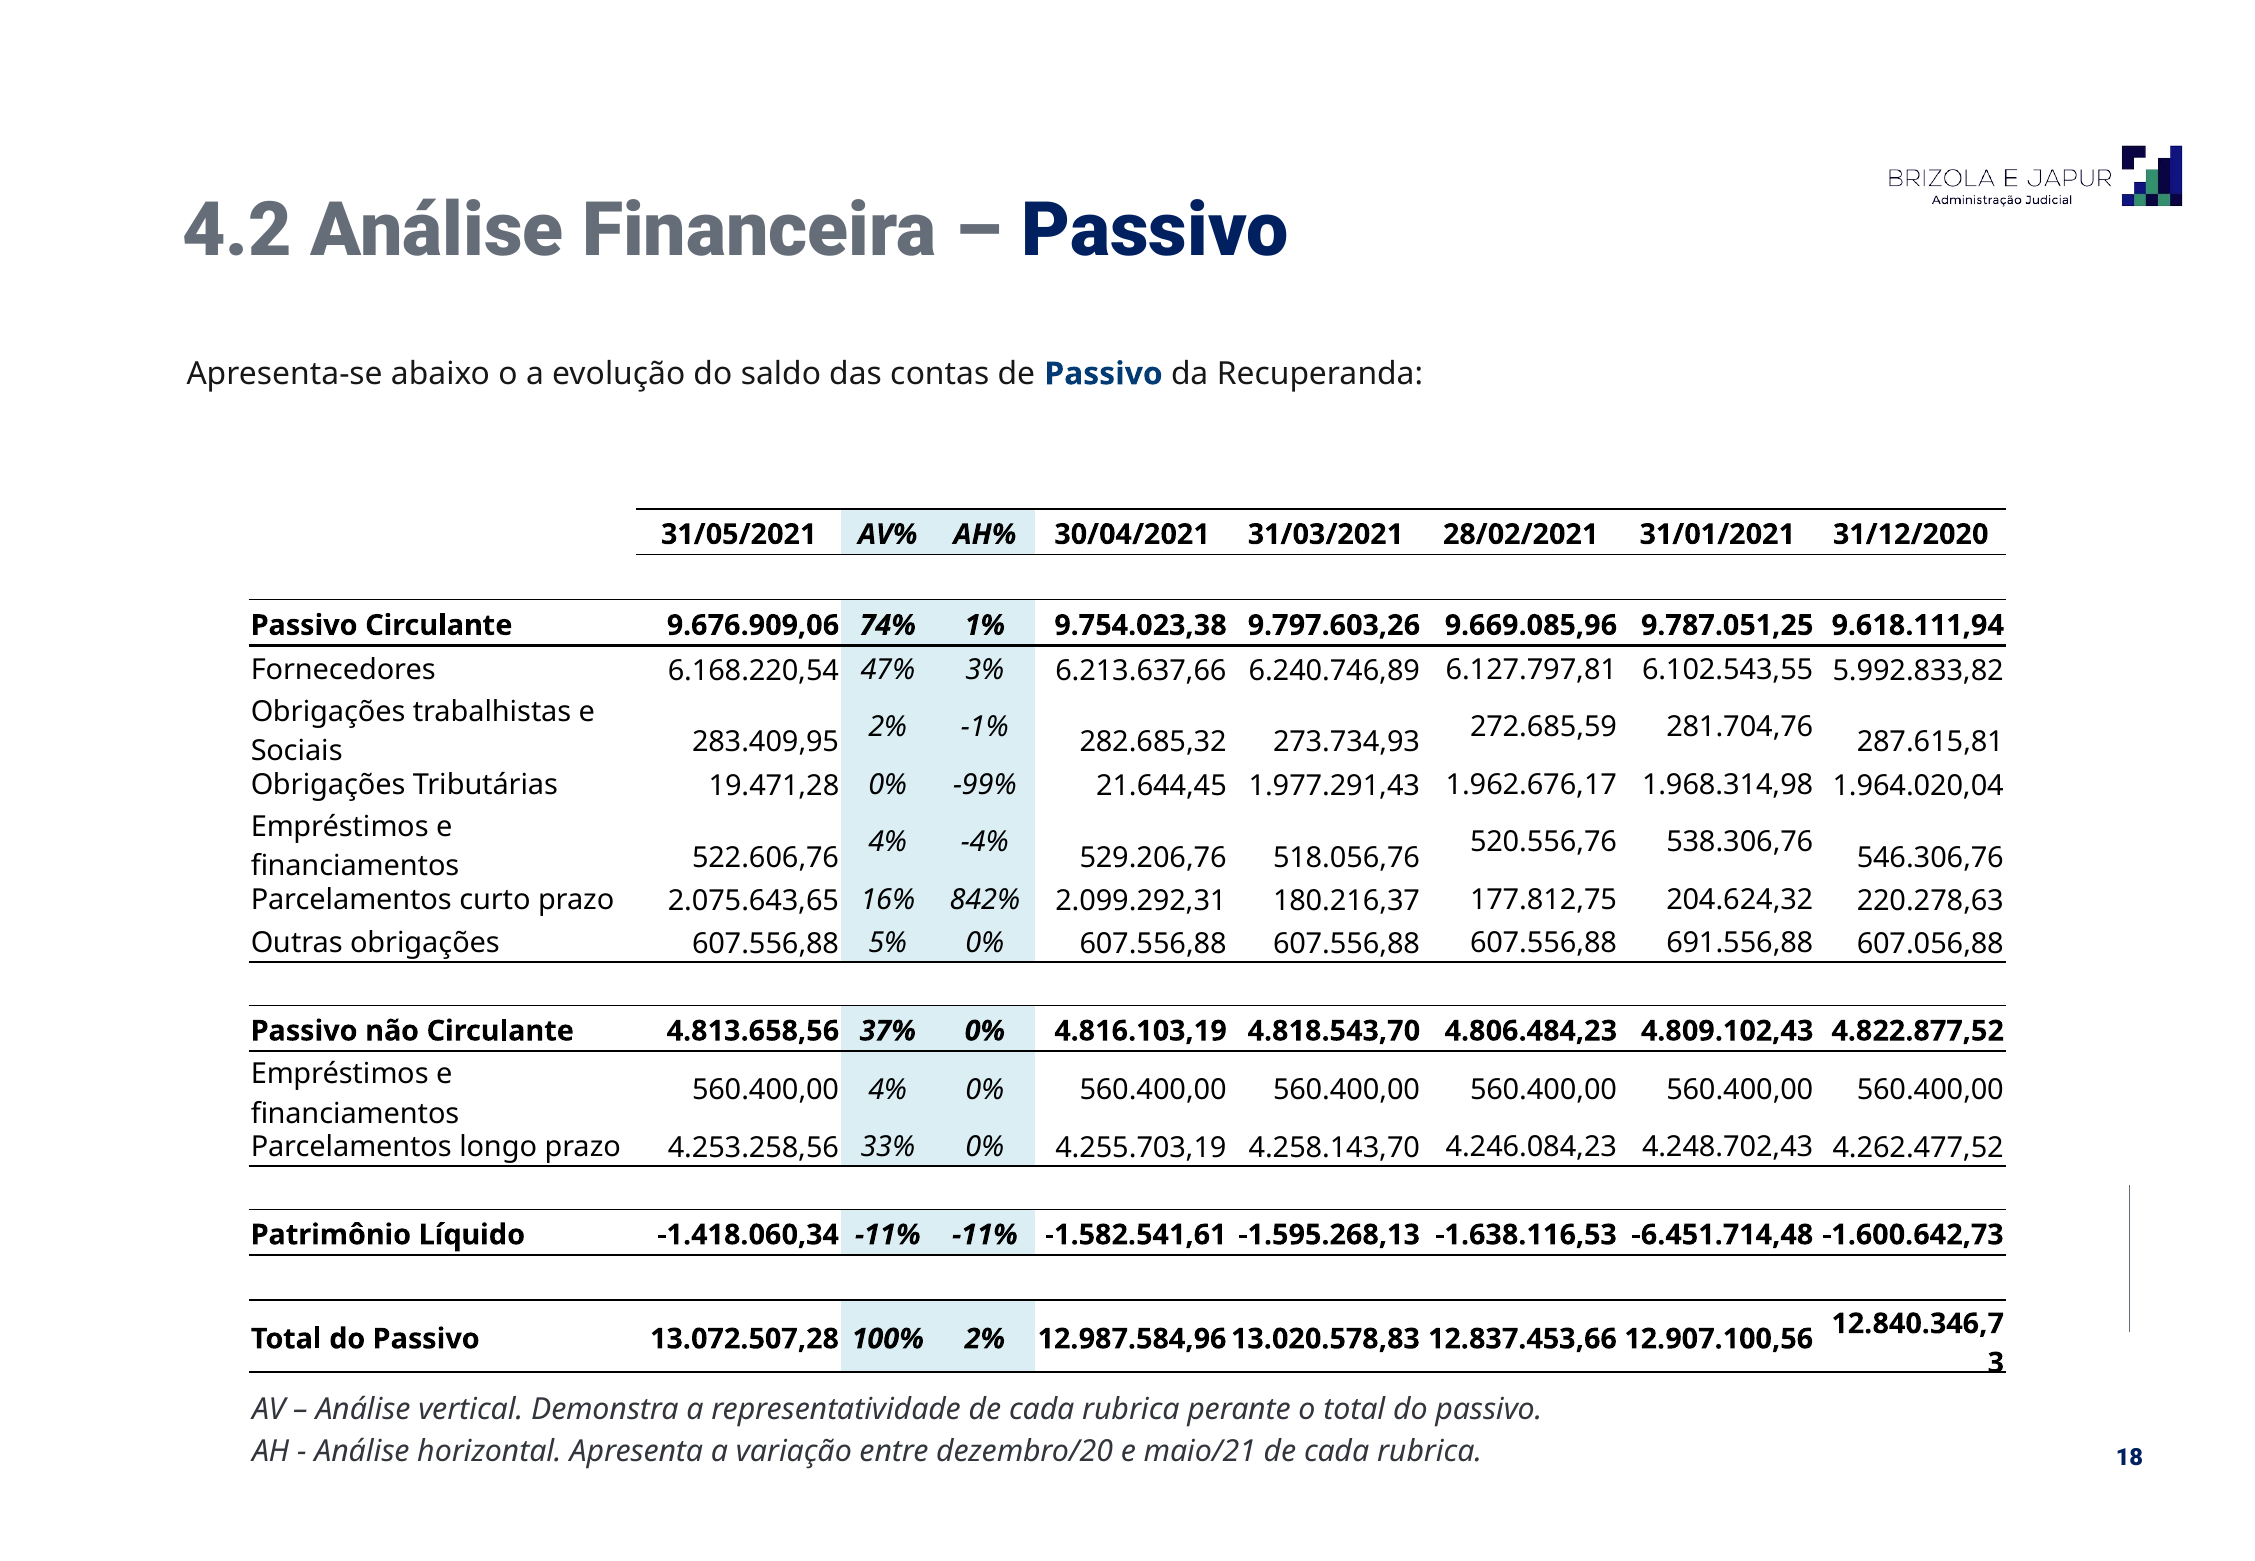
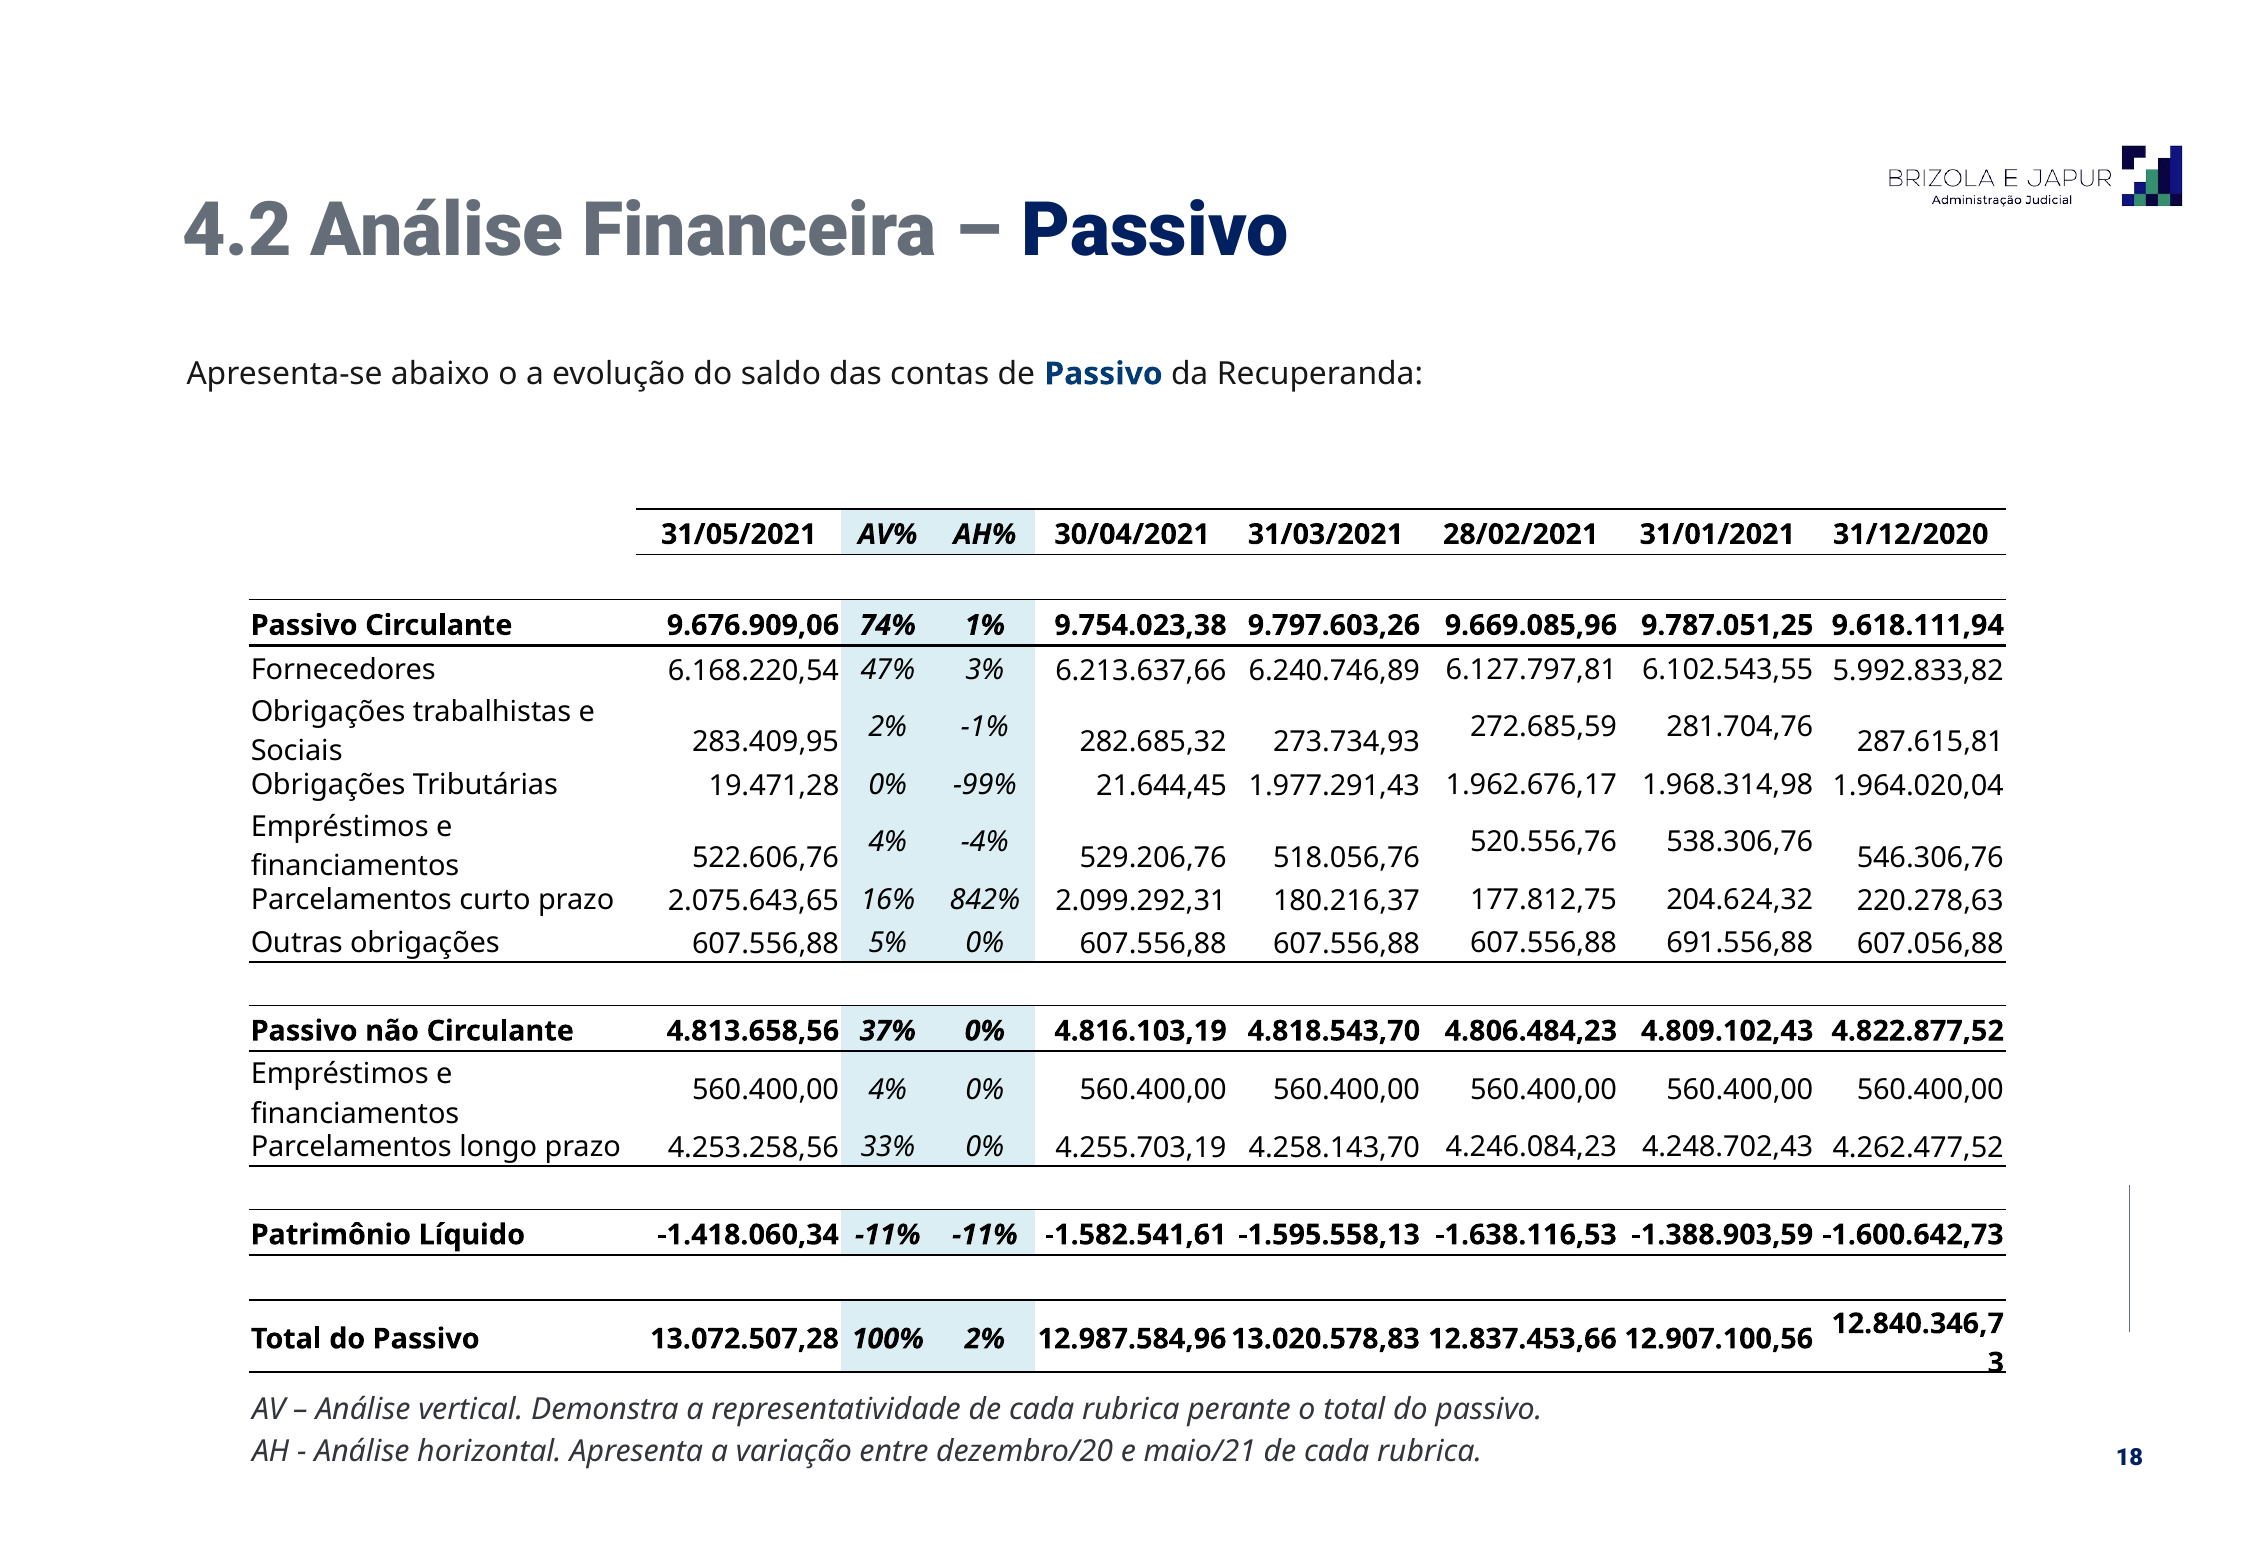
-1.595.268,13: -1.595.268,13 -> -1.595.558,13 (1329, 1235)
-6.451.714,48: -6.451.714,48 -> -1.388.903,59 (1722, 1235)
